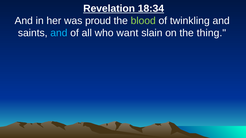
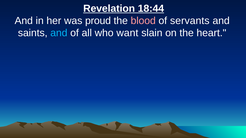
18:34: 18:34 -> 18:44 (151, 9)
blood colour: light green -> pink (143, 21)
twinkling: twinkling -> servants (190, 21)
thing: thing -> heart (211, 33)
